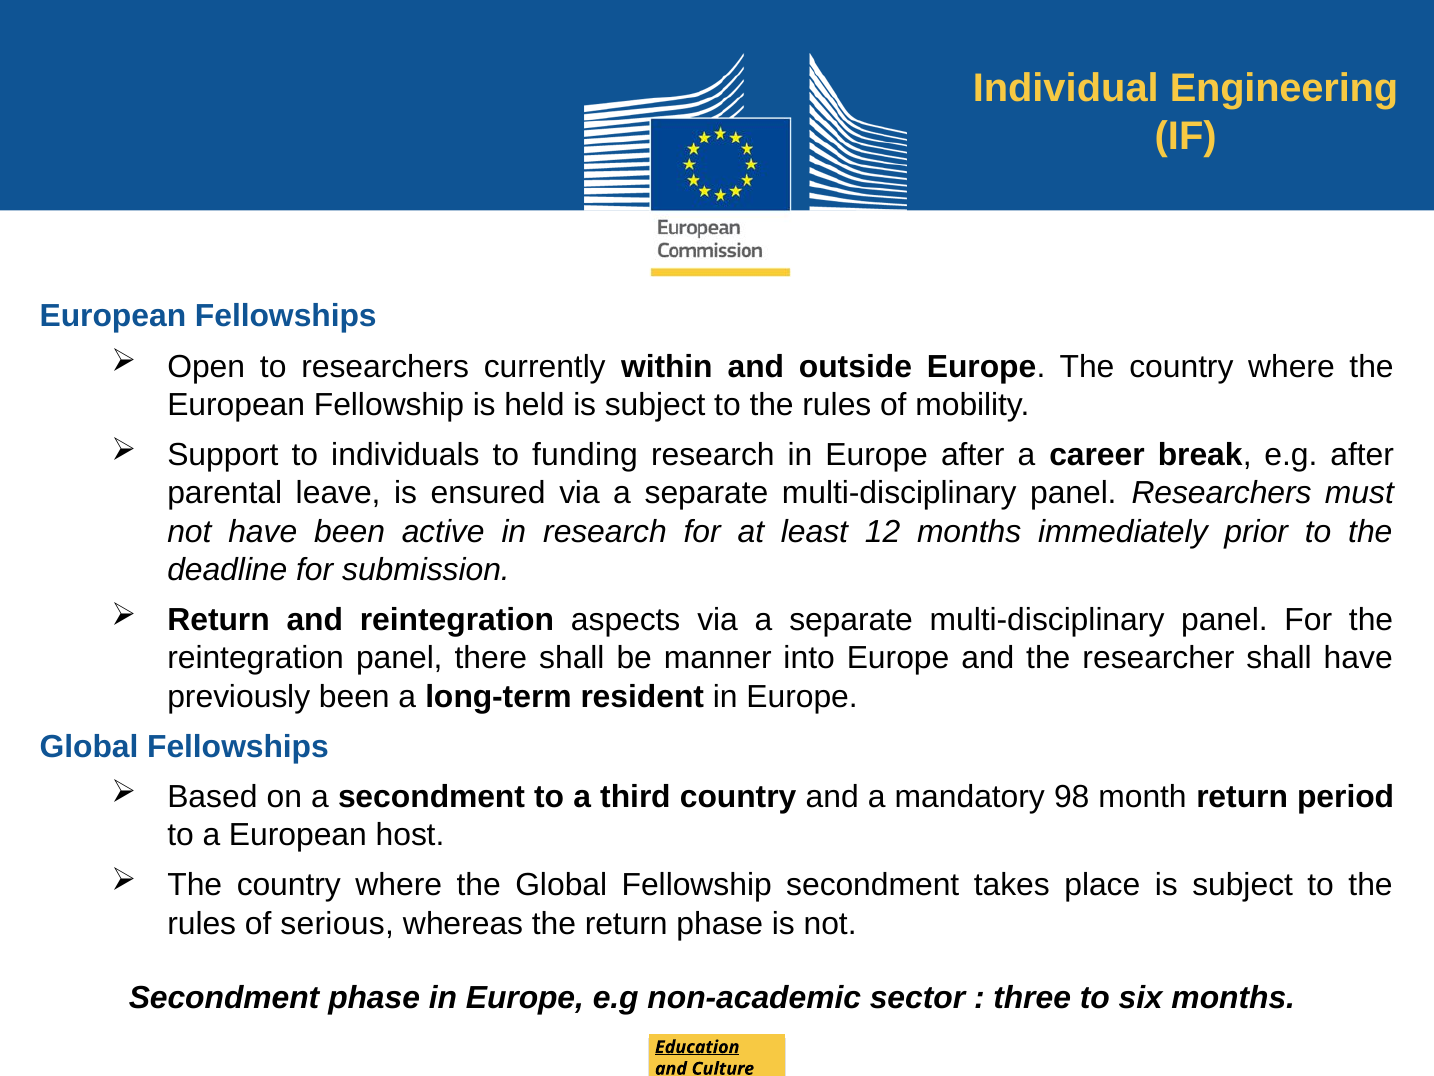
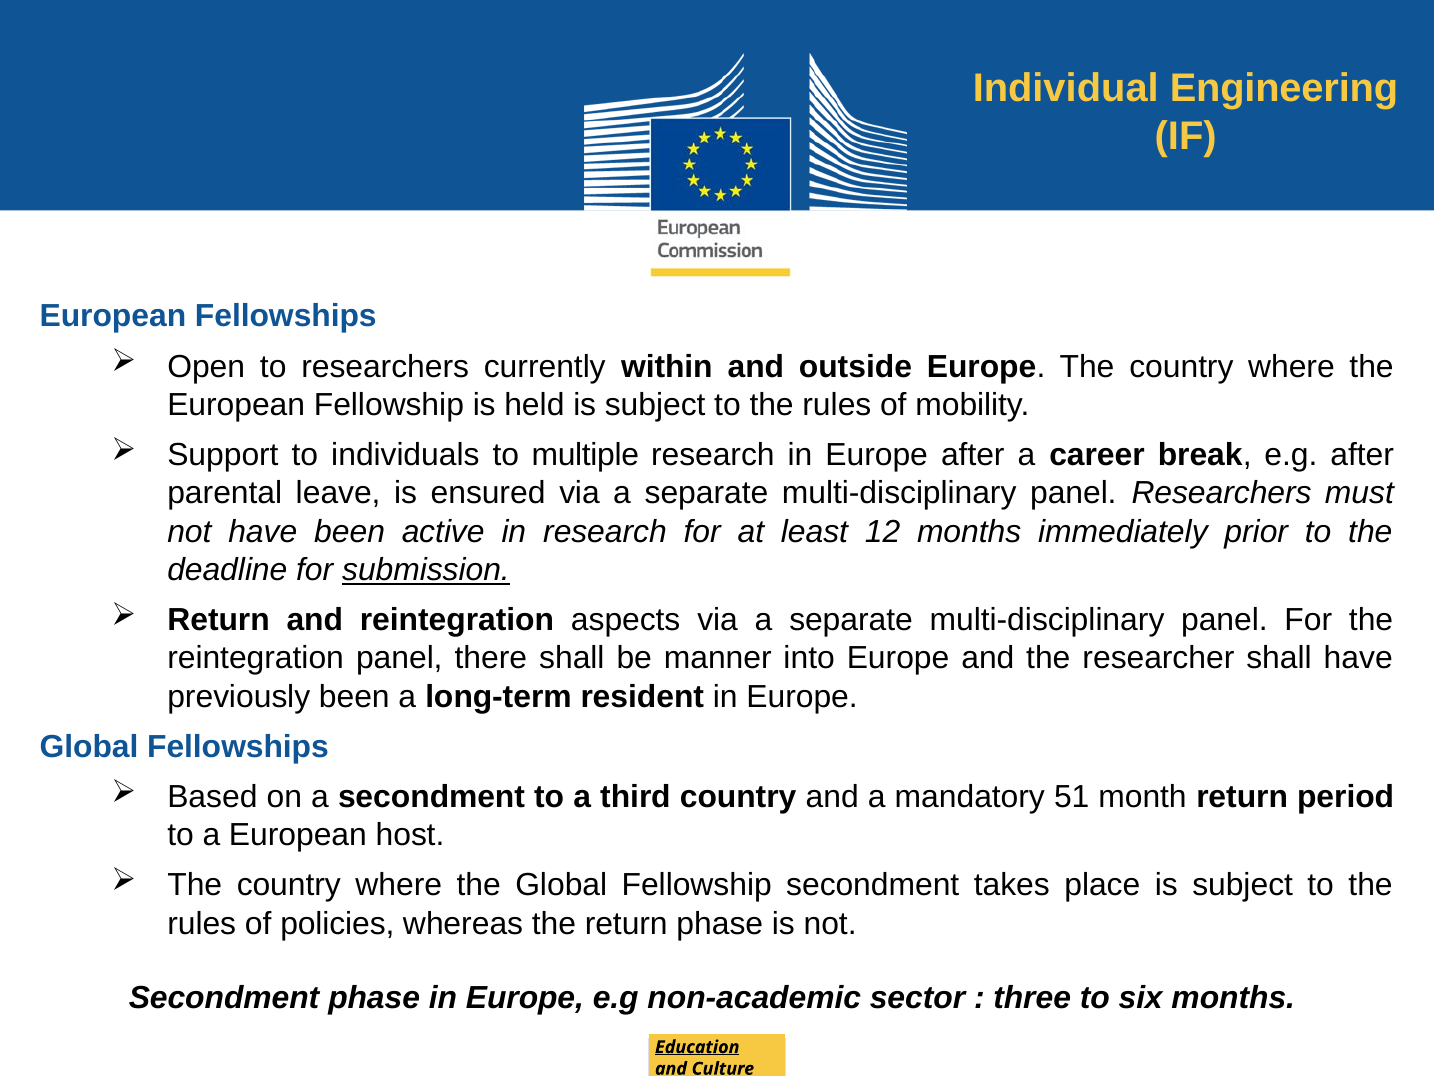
funding: funding -> multiple (585, 455)
submission underline: none -> present (426, 570)
98: 98 -> 51 (1072, 797)
serious: serious -> policies (337, 923)
